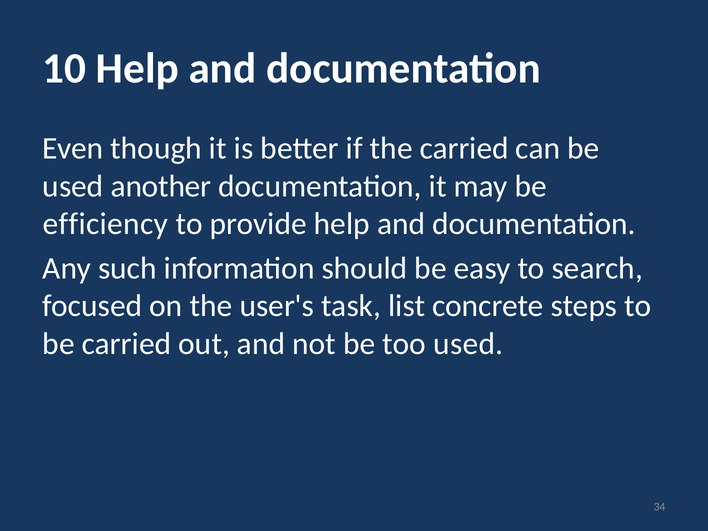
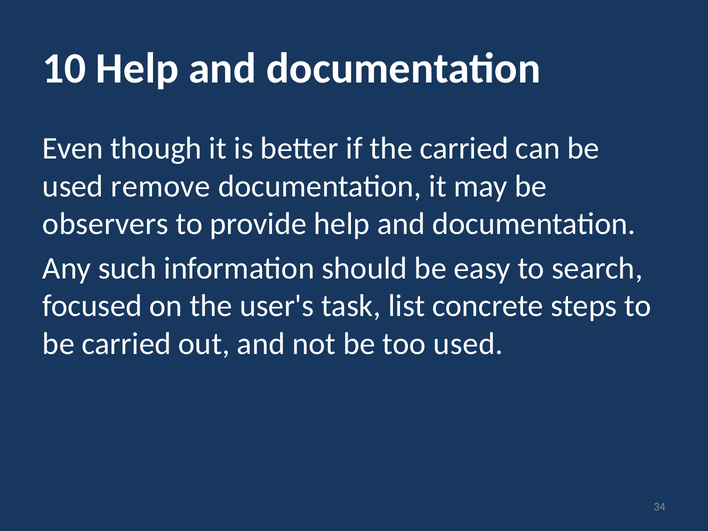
another: another -> remove (161, 186)
efficiency: efficiency -> observers (106, 224)
